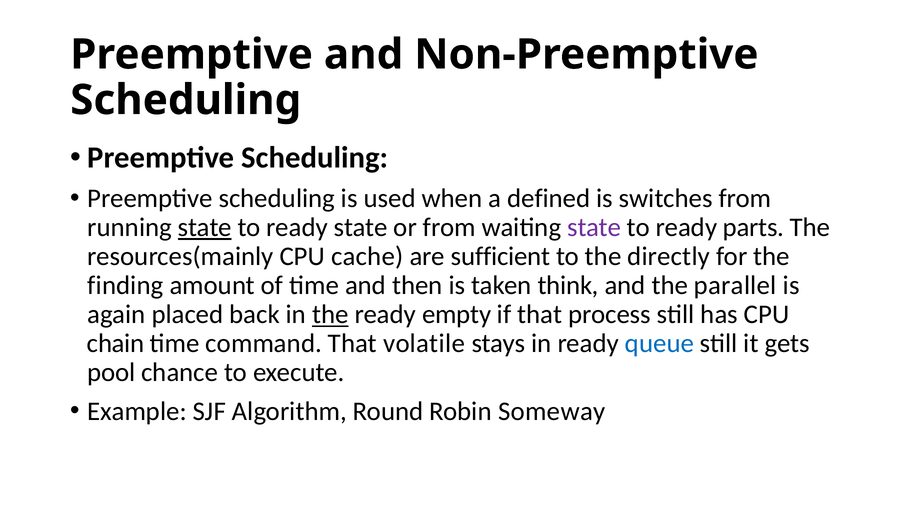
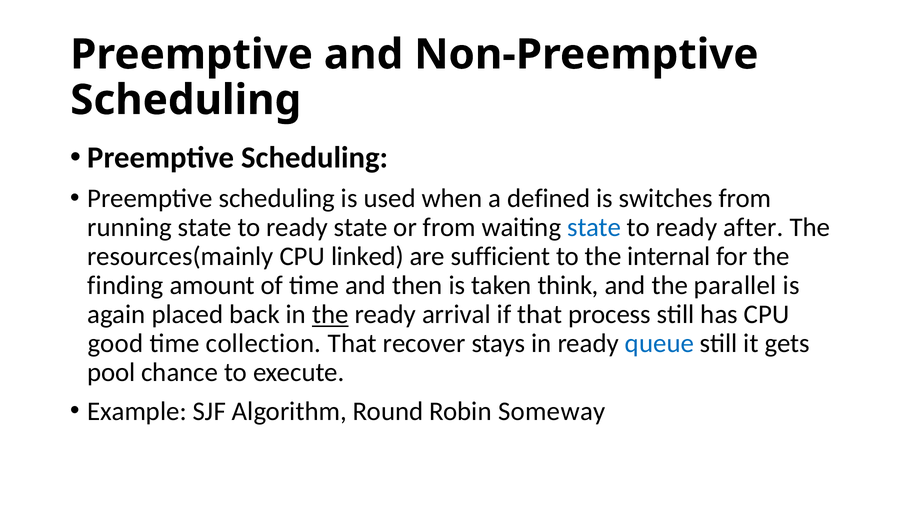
state underline: present -> none (205, 228)
state colour: purple -> blue (594, 228)
parts: parts -> after (753, 228)
cache: cache -> linked (367, 257)
directly: directly -> internal (669, 257)
empty: empty -> arrival (457, 315)
chain: chain -> good (115, 344)
command: command -> collection (264, 344)
volatile: volatile -> recover (424, 344)
